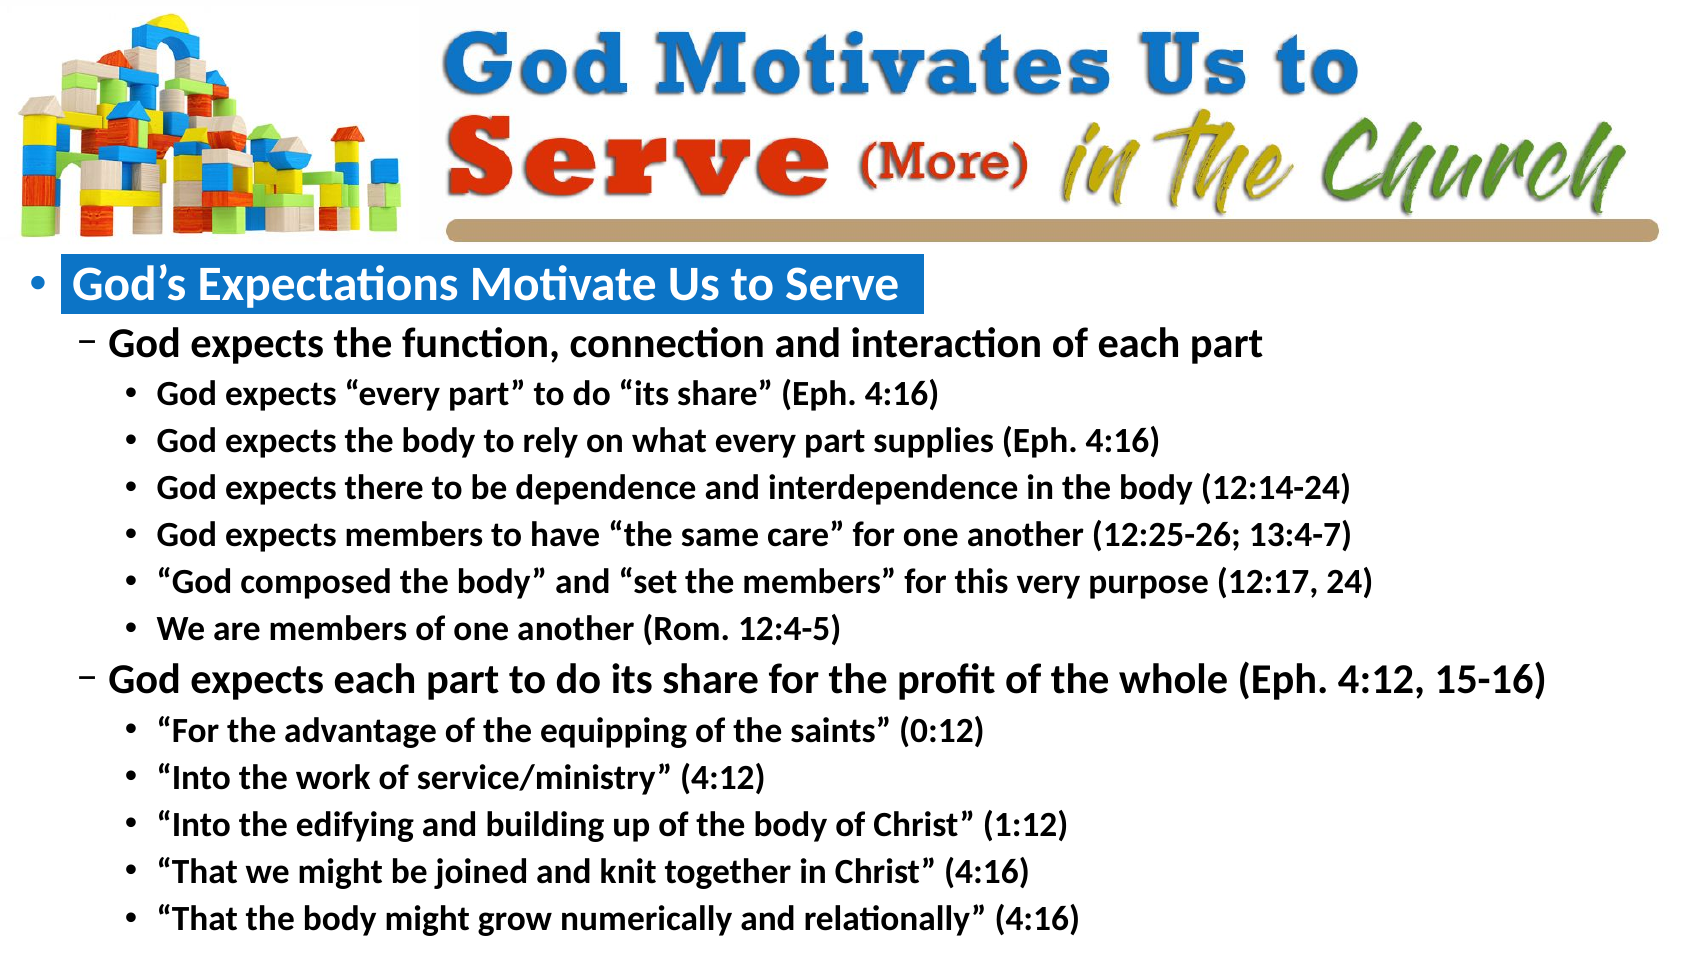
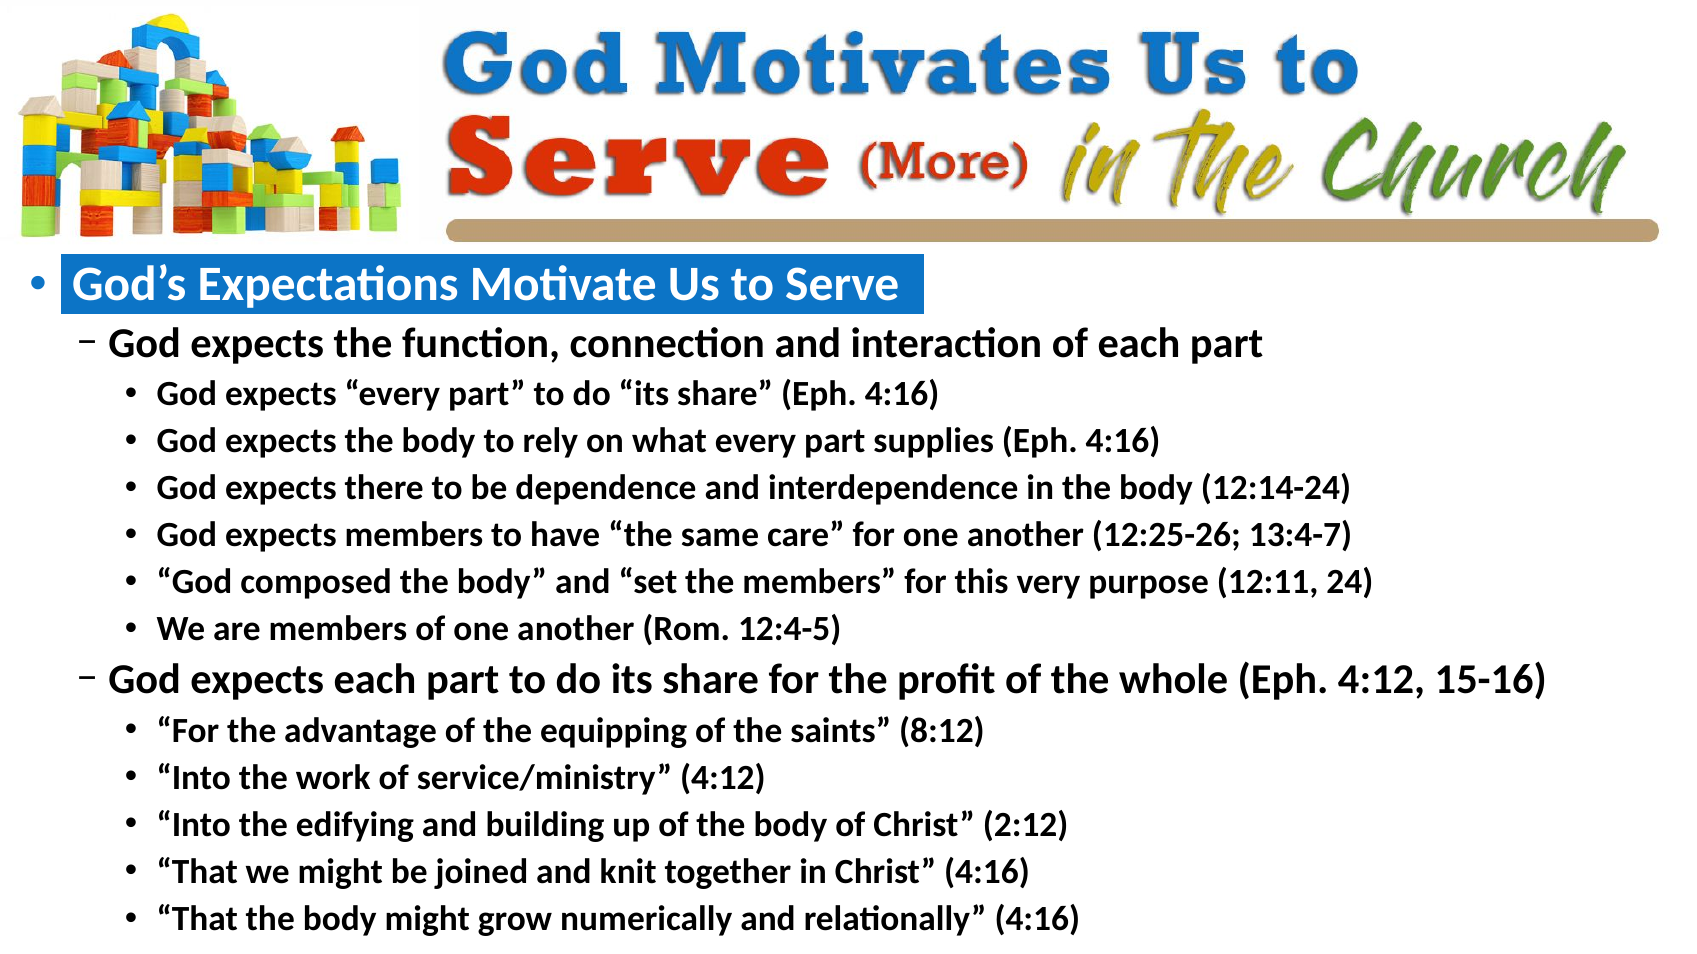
12:17: 12:17 -> 12:11 (1268, 582)
0:12: 0:12 -> 8:12 (942, 731)
1:12: 1:12 -> 2:12 (1026, 825)
